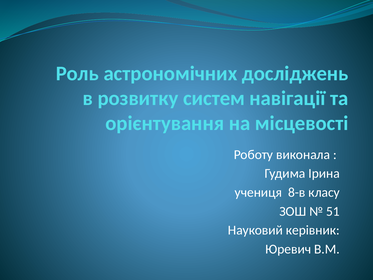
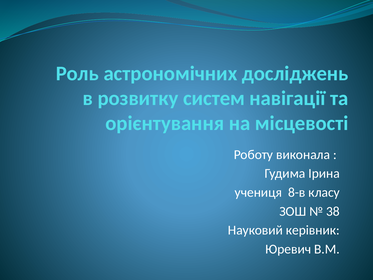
51: 51 -> 38 (333, 211)
